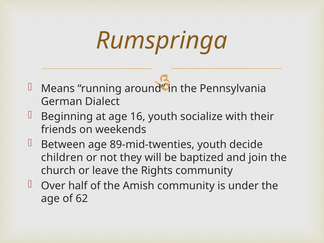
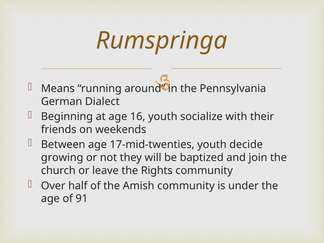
89-mid-twenties: 89-mid-twenties -> 17-mid-twenties (152, 145)
children: children -> growing (62, 158)
62: 62 -> 91 (82, 199)
